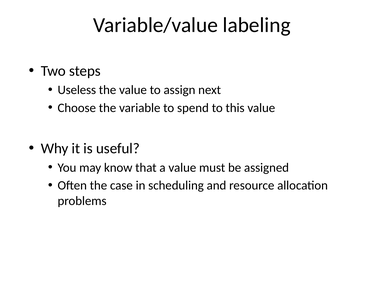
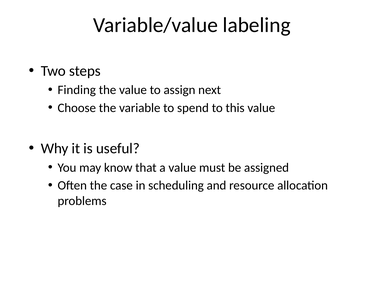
Useless: Useless -> Finding (77, 90)
